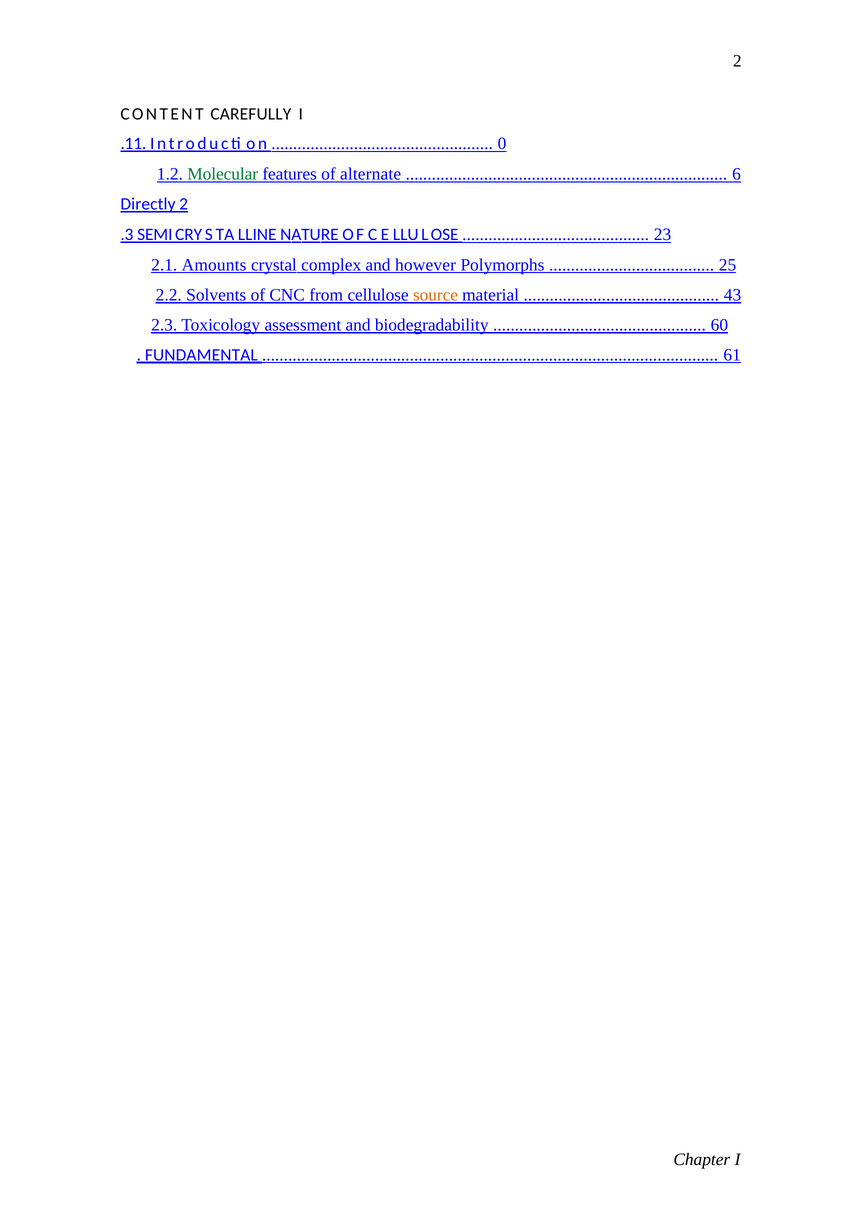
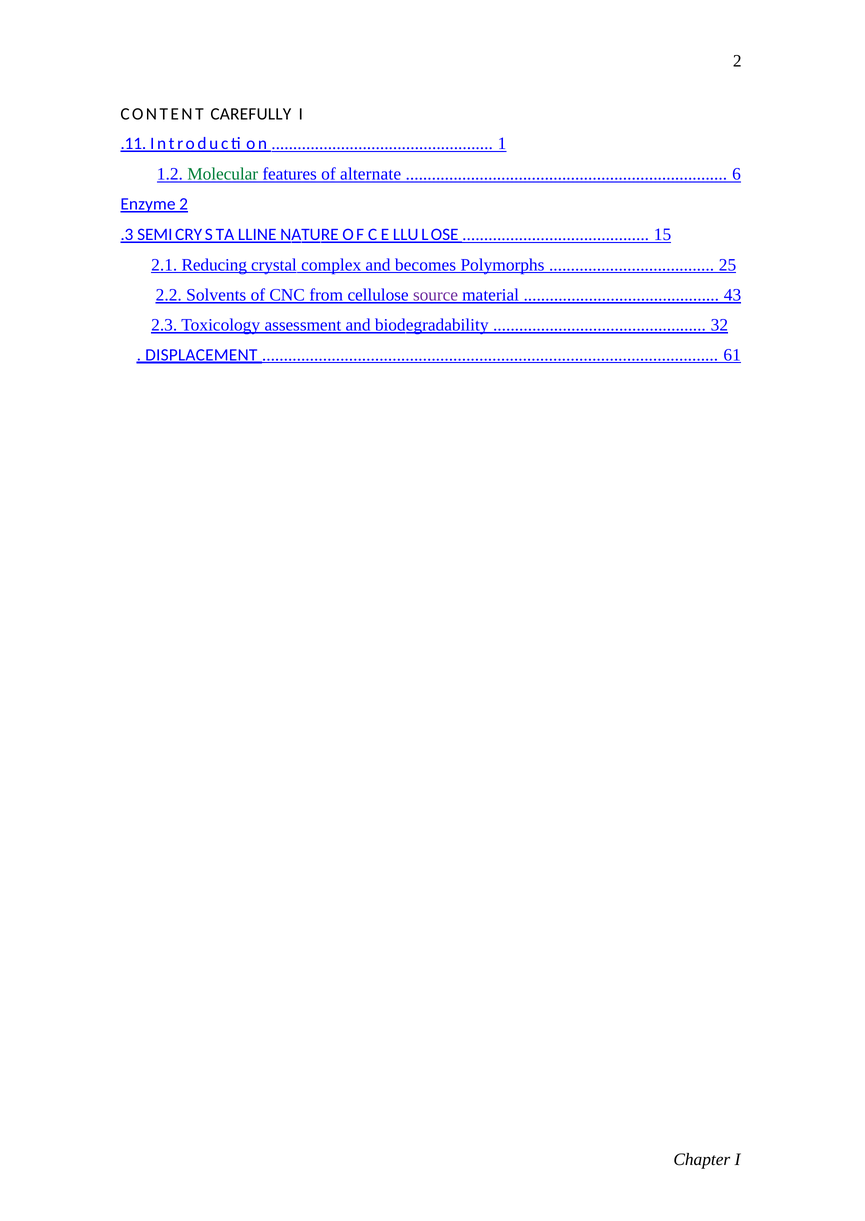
0: 0 -> 1 (502, 144)
Directly: Directly -> Enzyme (148, 204)
23: 23 -> 15 (663, 235)
Amounts: Amounts -> Reducing (214, 265)
however: however -> becomes (426, 265)
source colour: orange -> purple (436, 295)
60: 60 -> 32 (719, 325)
FUNDAMENTAL: FUNDAMENTAL -> DISPLACEMENT (201, 355)
